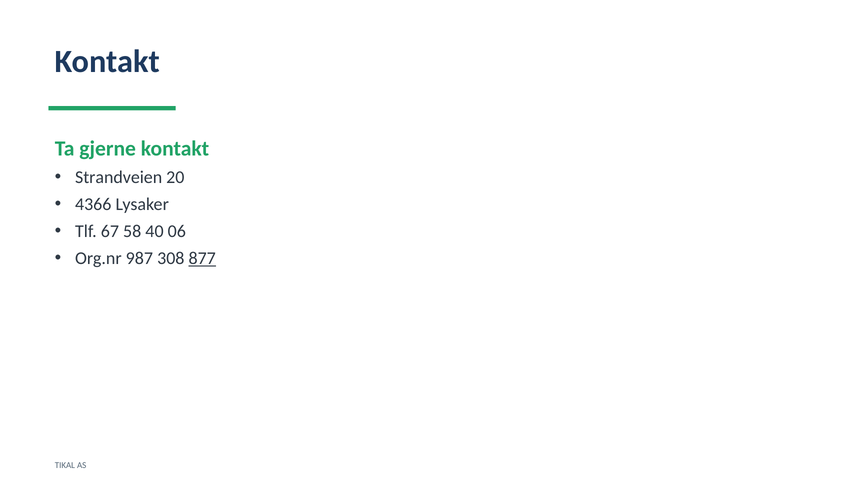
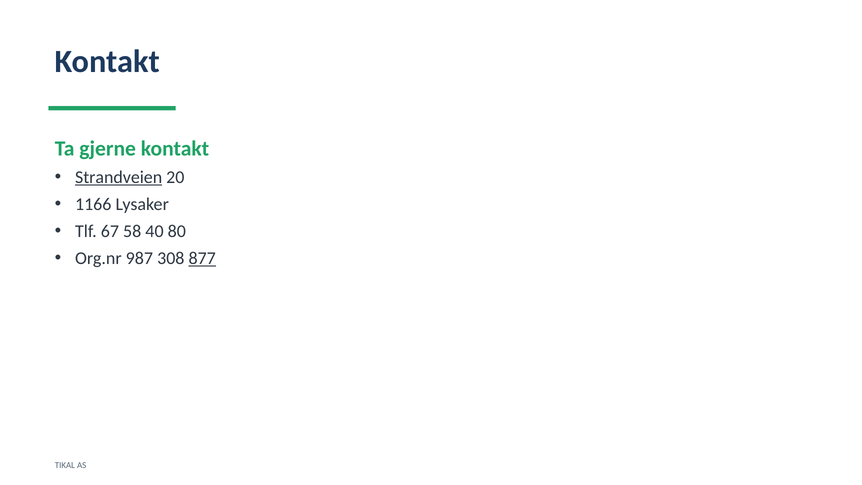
Strandveien underline: none -> present (119, 177)
4366: 4366 -> 1166 (93, 204)
06: 06 -> 80 (177, 231)
